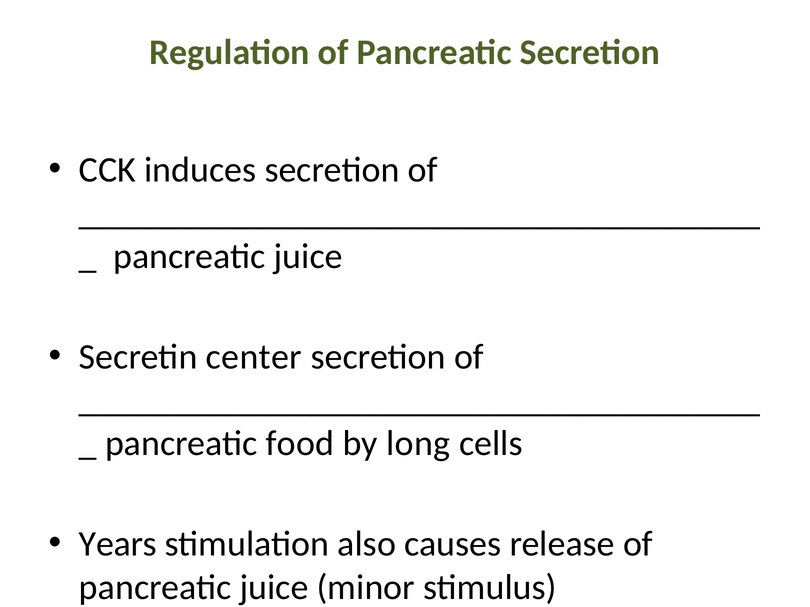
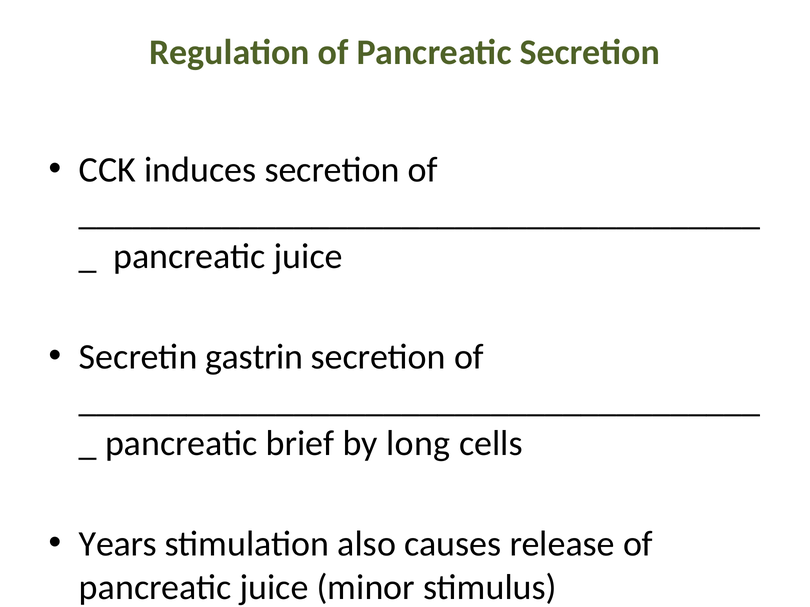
center: center -> gastrin (254, 357)
food: food -> brief (300, 444)
